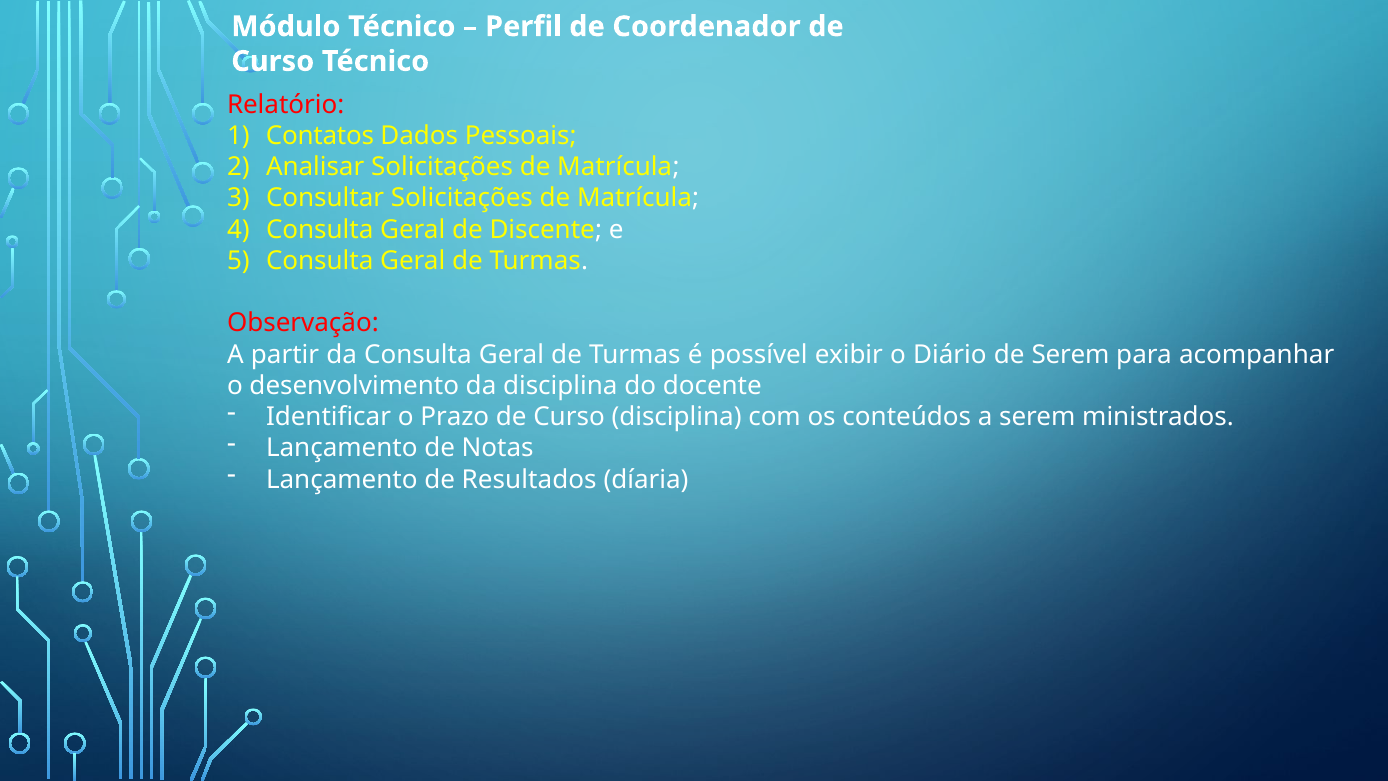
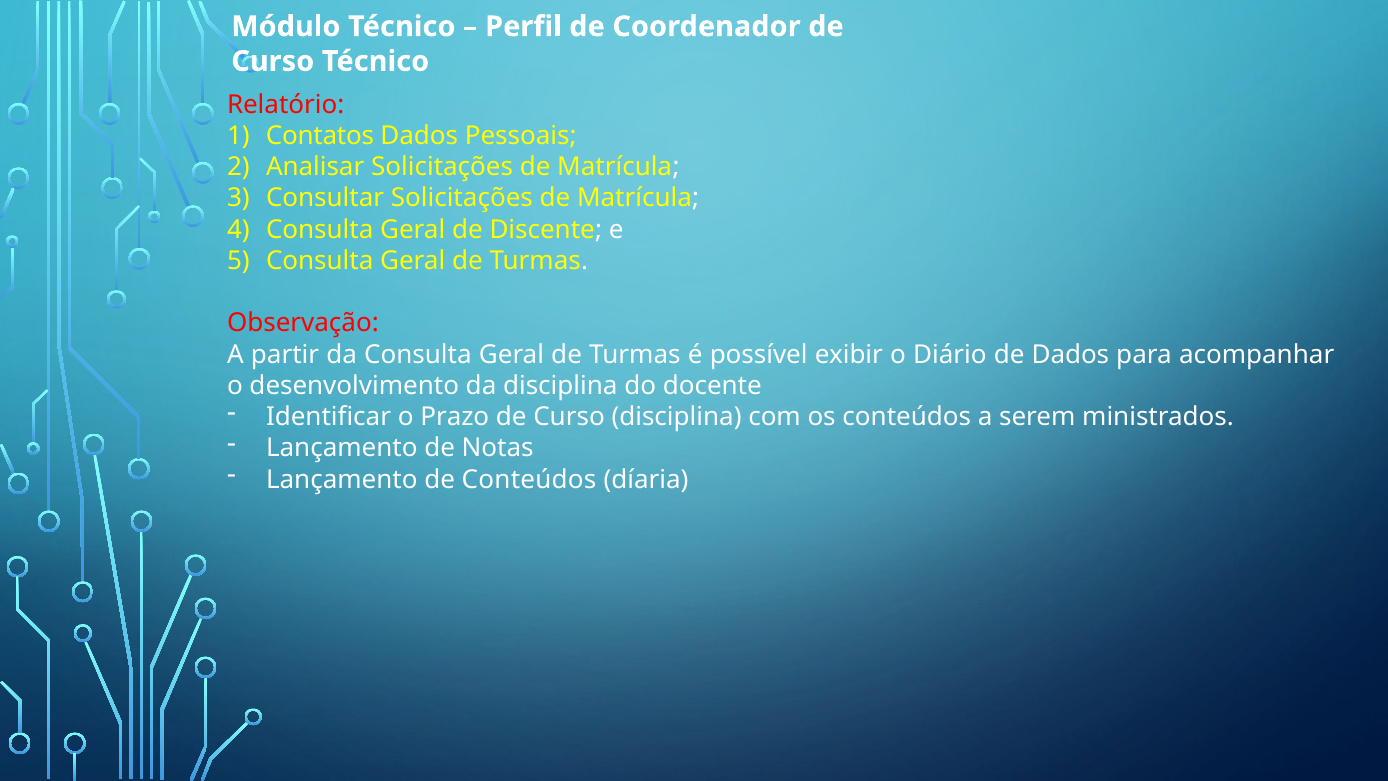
de Serem: Serem -> Dados (1070, 354)
de Resultados: Resultados -> Conteúdos (529, 479)
